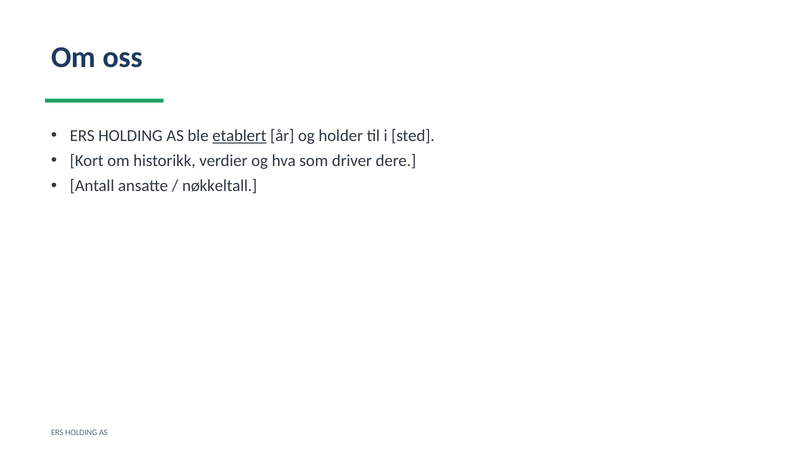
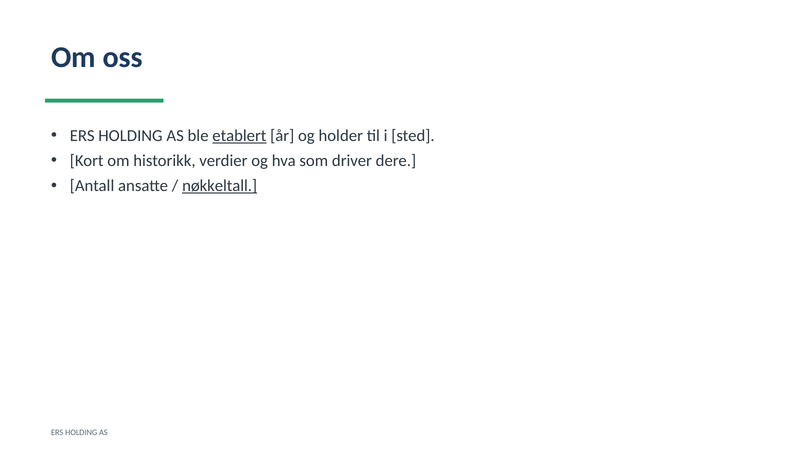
nøkkeltall underline: none -> present (220, 186)
